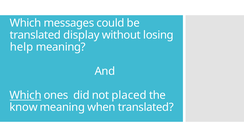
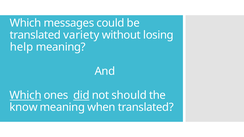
display: display -> variety (81, 35)
did underline: none -> present (81, 95)
placed: placed -> should (129, 95)
